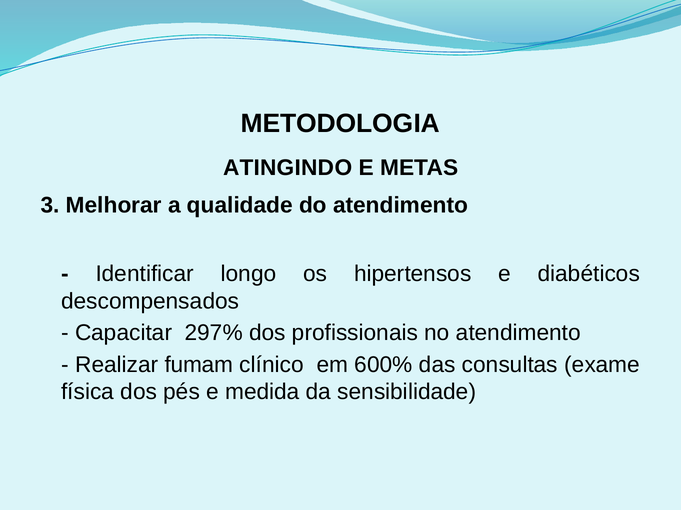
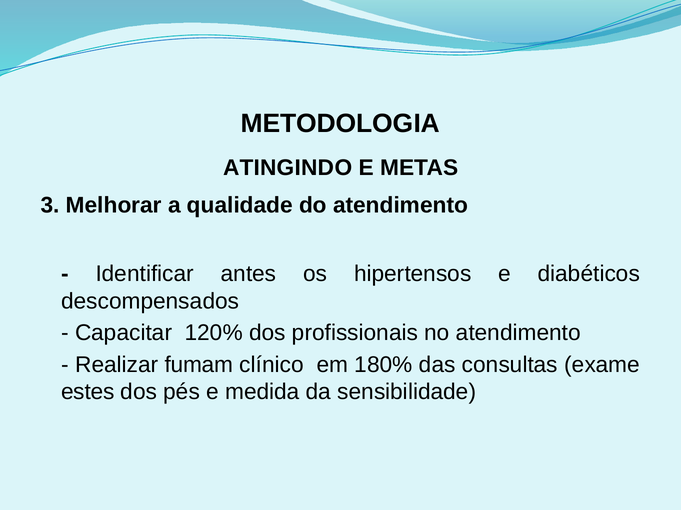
longo: longo -> antes (249, 274)
297%: 297% -> 120% (214, 333)
600%: 600% -> 180% (384, 365)
física: física -> estes (88, 392)
